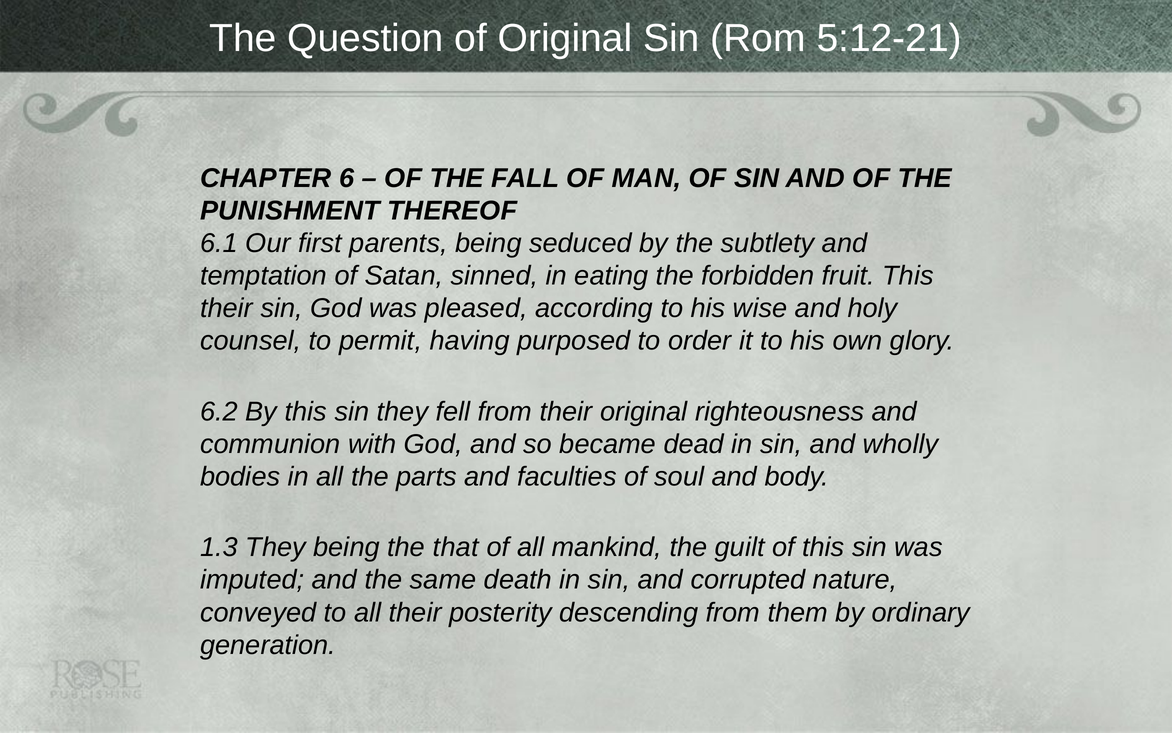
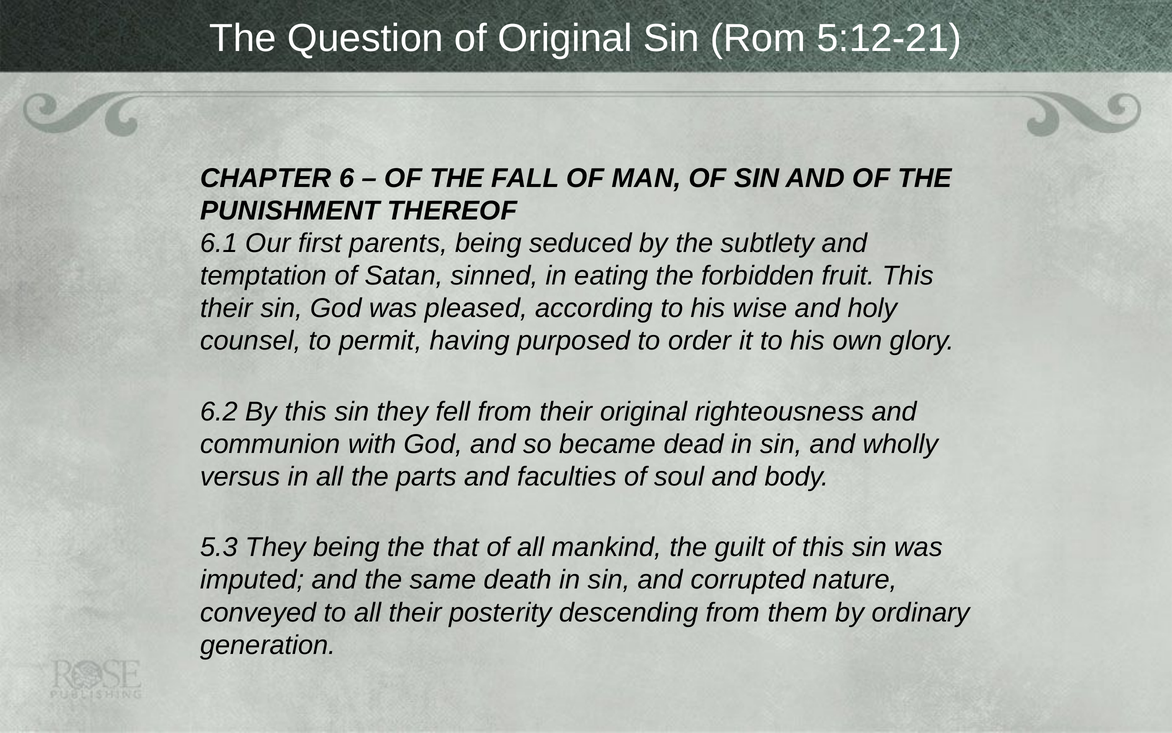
bodies: bodies -> versus (240, 476)
1.3: 1.3 -> 5.3 (219, 547)
